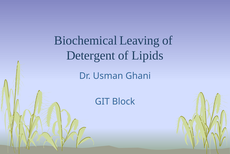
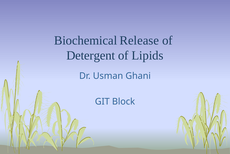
Leaving: Leaving -> Release (139, 40)
